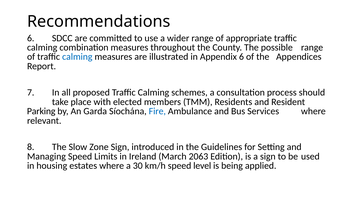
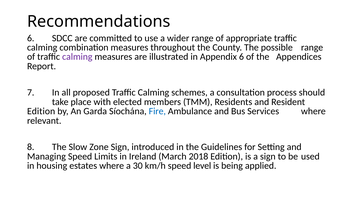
calming colour: blue -> purple (77, 57)
Parking: Parking -> Edition (41, 111)
2063: 2063 -> 2018 (198, 156)
